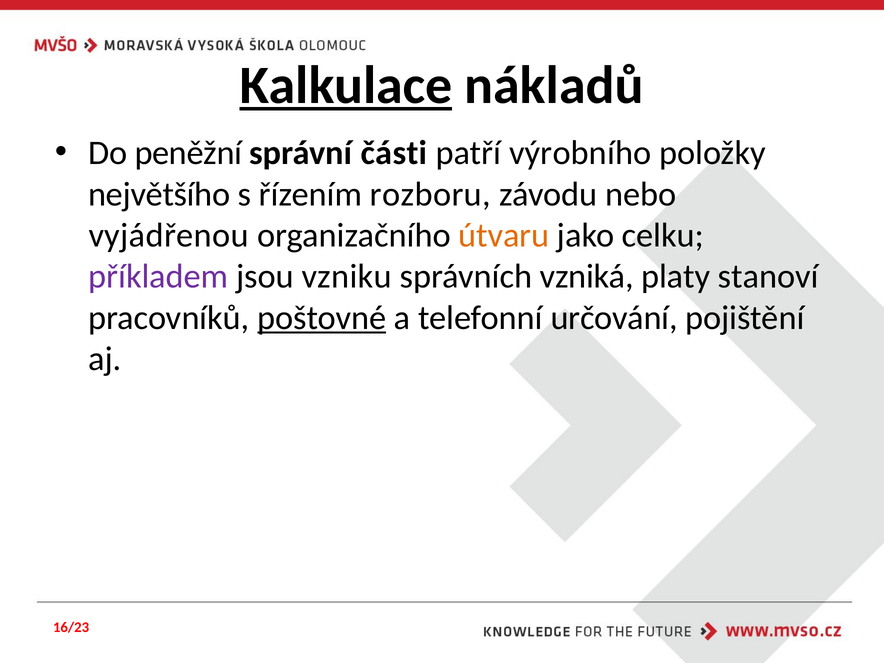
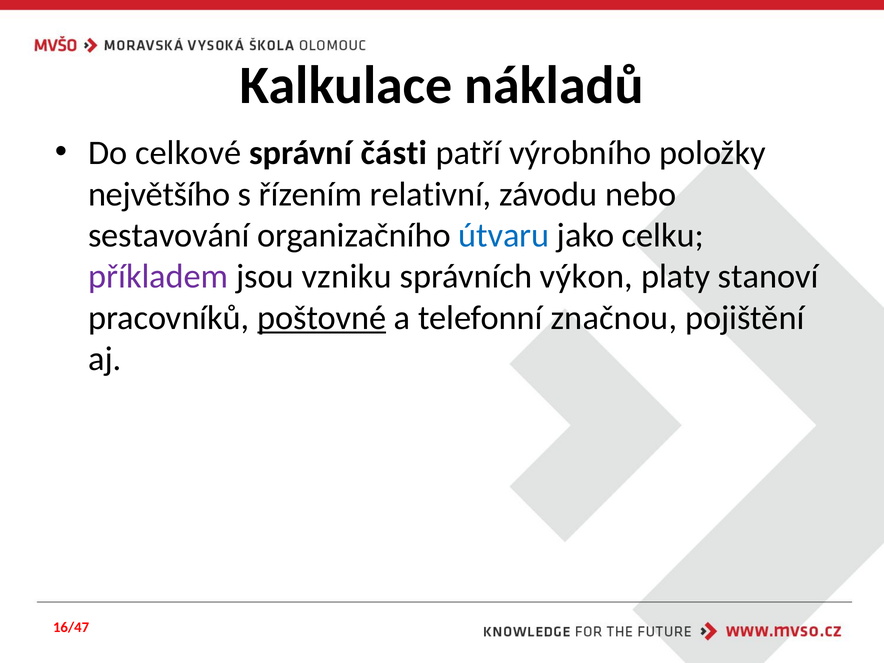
Kalkulace underline: present -> none (346, 86)
peněžní: peněžní -> celkové (188, 153)
rozboru: rozboru -> relativní (431, 194)
vyjádřenou: vyjádřenou -> sestavování (169, 235)
útvaru colour: orange -> blue (504, 235)
vzniká: vzniká -> výkon (586, 277)
určování: určování -> značnou (614, 318)
16/23: 16/23 -> 16/47 (71, 627)
